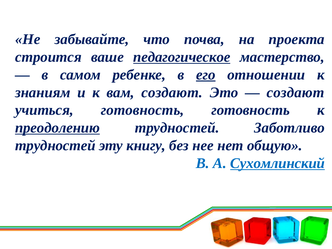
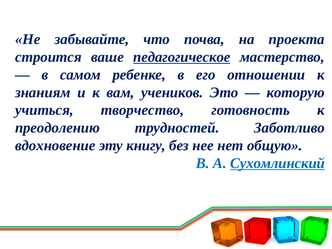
его underline: present -> none (206, 75)
вам создают: создают -> учеников (172, 92)
создают: создают -> которую (296, 92)
учиться готовность: готовность -> творчество (142, 110)
преодолению underline: present -> none (57, 128)
трудностей: трудностей -> вдохновение (55, 146)
